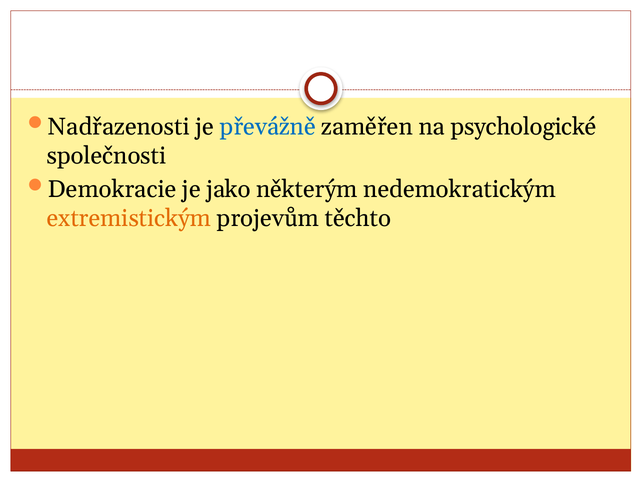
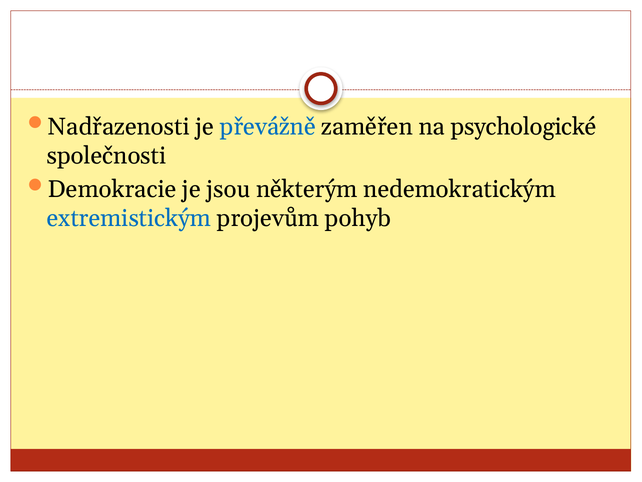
jako: jako -> jsou (228, 189)
extremistickým colour: orange -> blue (129, 218)
těchto: těchto -> pohyb (358, 218)
